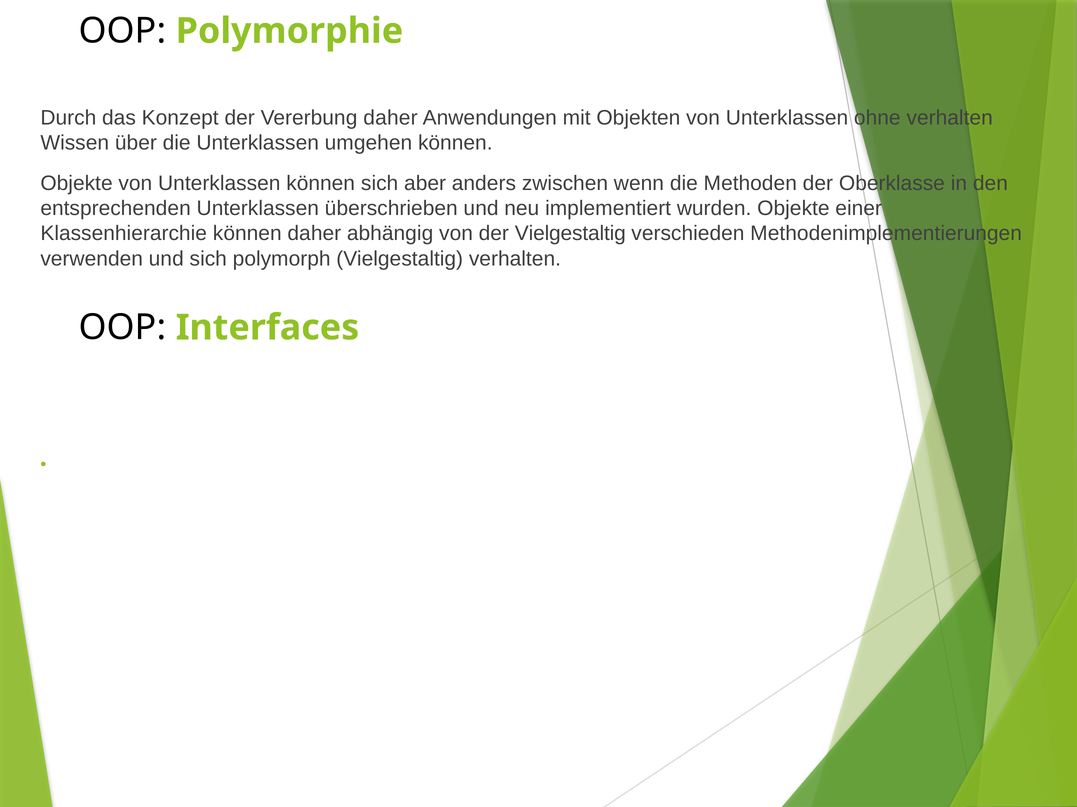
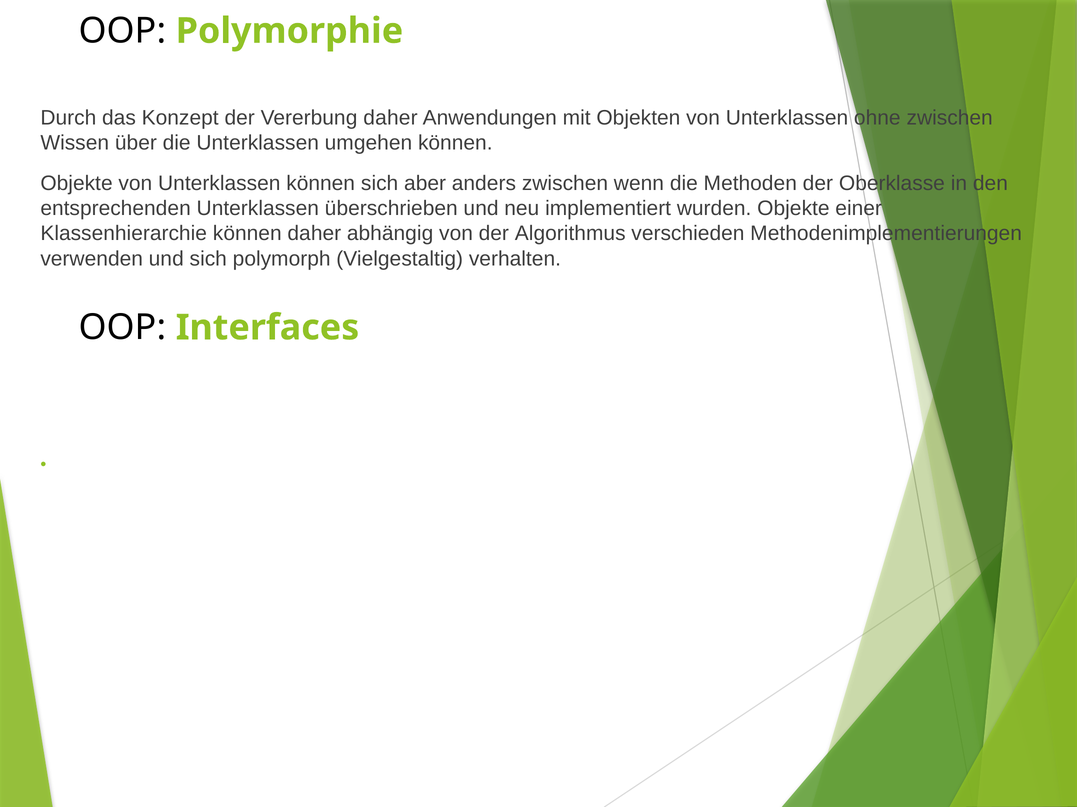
ohne verhalten: verhalten -> zwischen (950, 118)
der Vielgestaltig: Vielgestaltig -> Algorithmus (570, 234)
